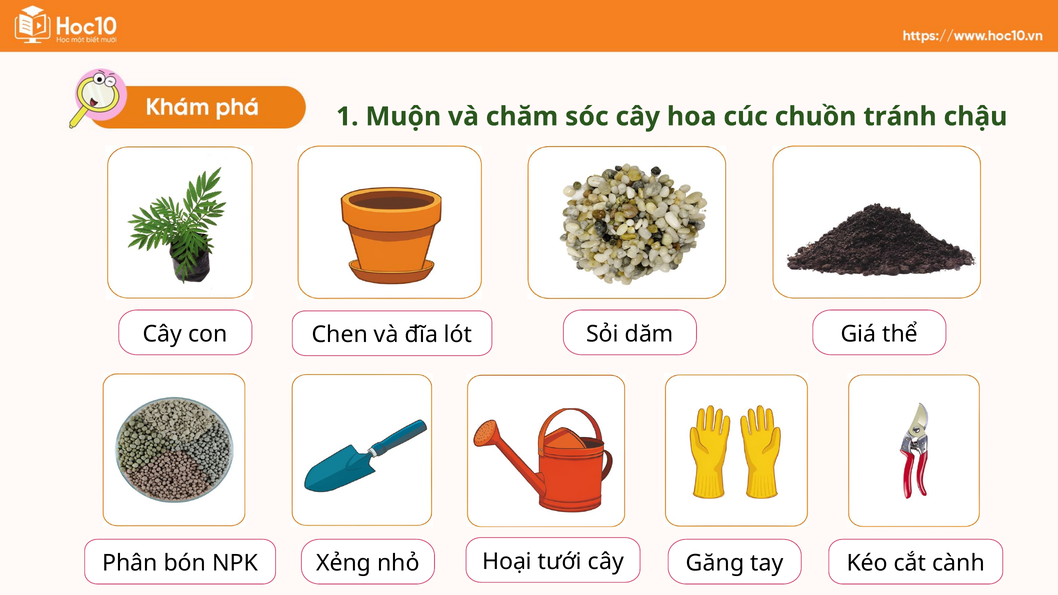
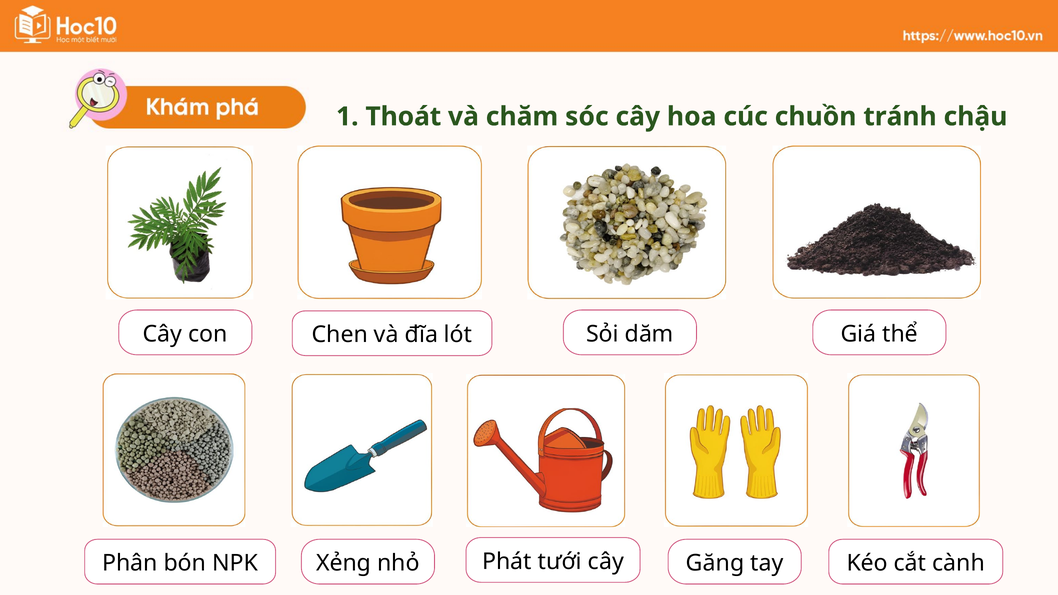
Muộn: Muộn -> Thoát (403, 117)
Hoại: Hoại -> Phát (507, 562)
